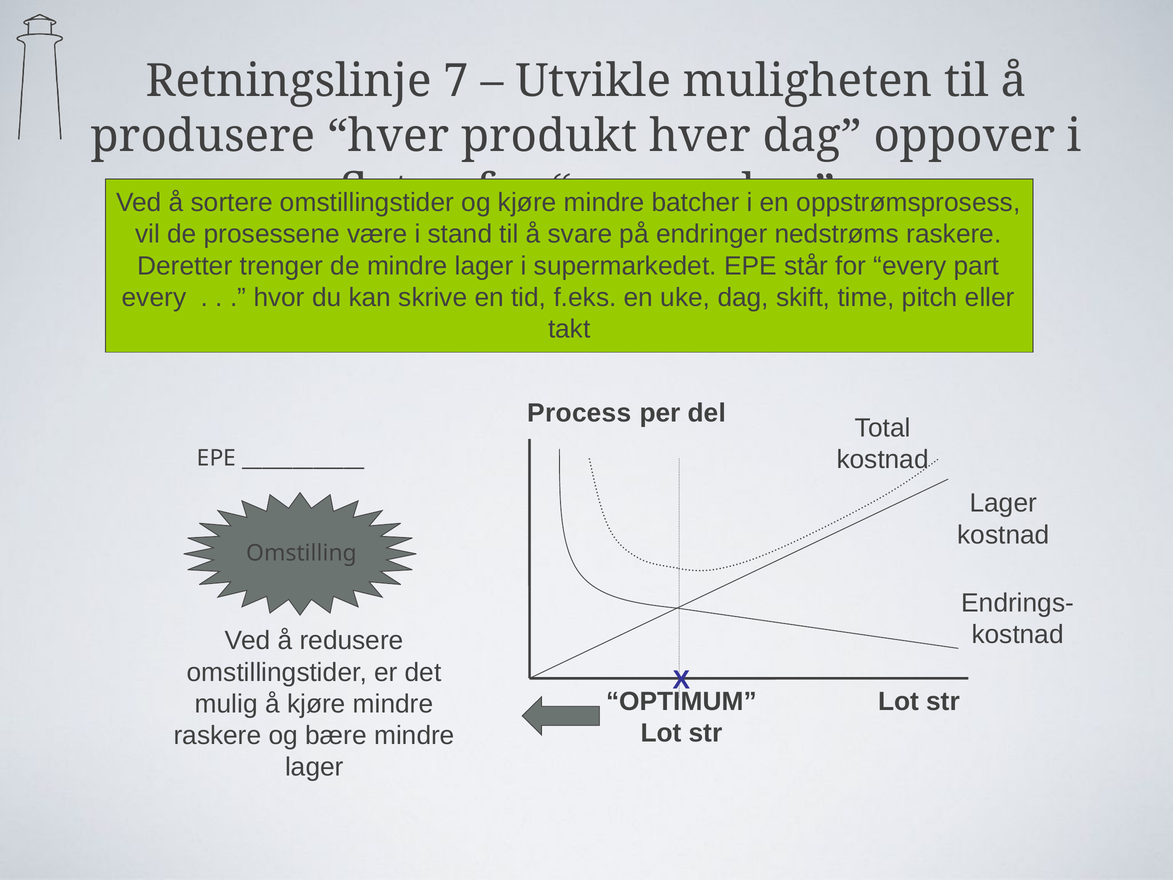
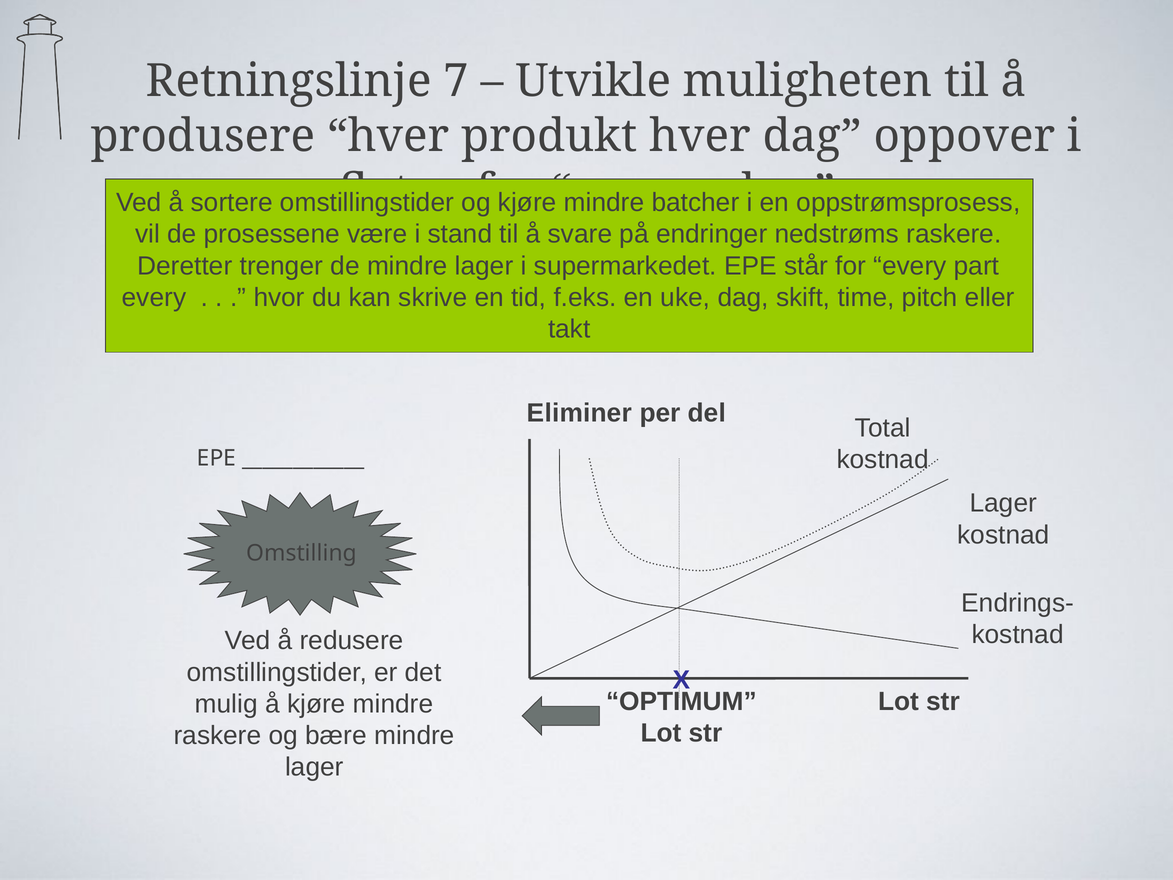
Process: Process -> Eliminer (579, 413)
